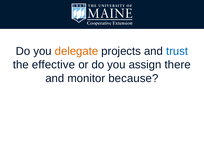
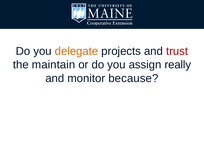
trust colour: blue -> red (177, 51)
effective: effective -> maintain (53, 65)
there: there -> really (178, 65)
